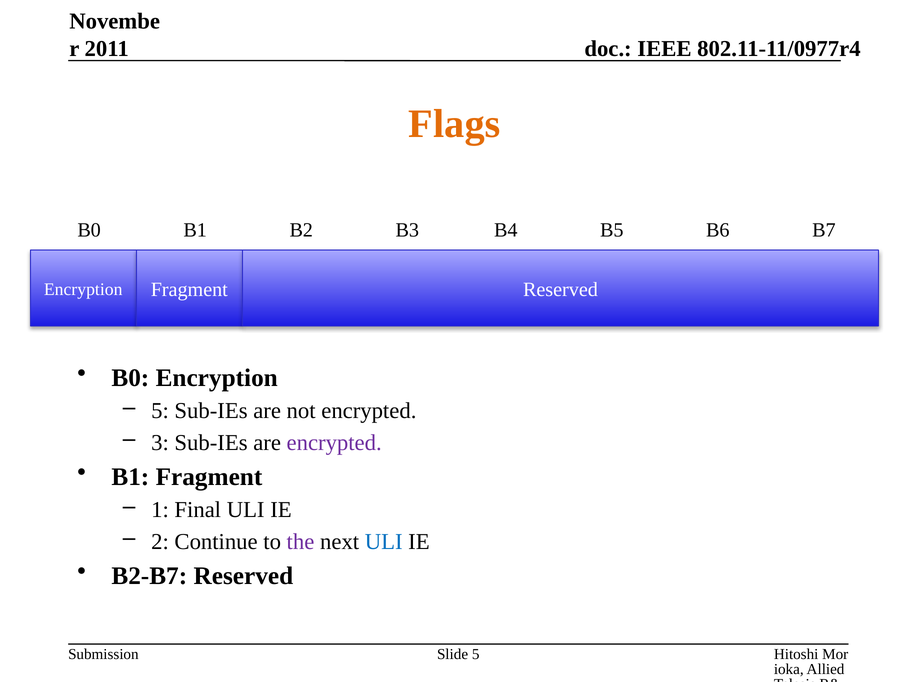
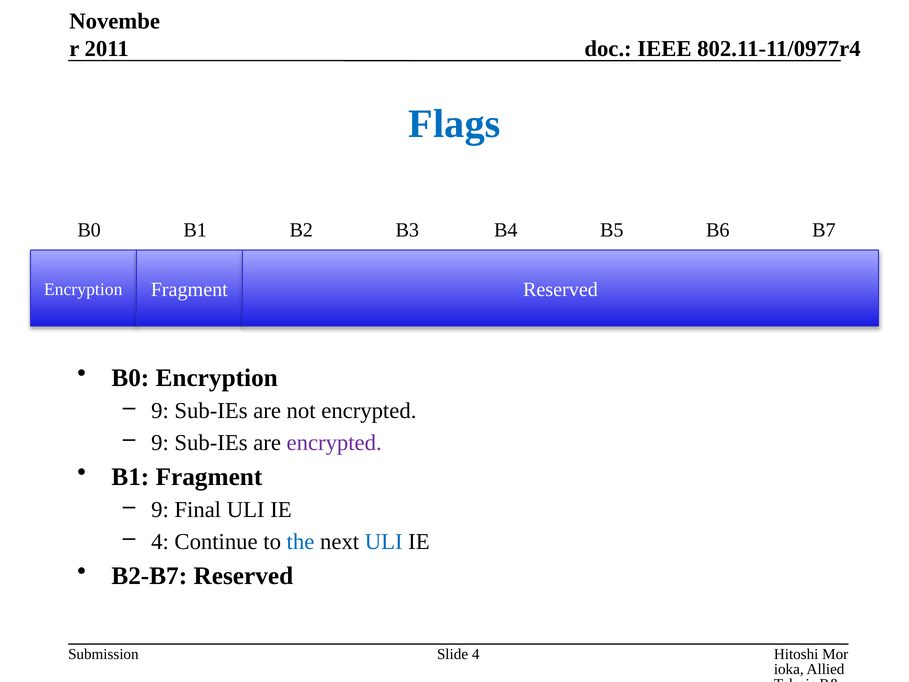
Flags colour: orange -> blue (454, 124)
5: 5 -> 9 (160, 411)
3: 3 -> 9 (160, 442)
1: 1 -> 9 (160, 510)
2: 2 -> 4 (160, 541)
the colour: purple -> blue (300, 541)
Slide 5: 5 -> 4 (476, 654)
